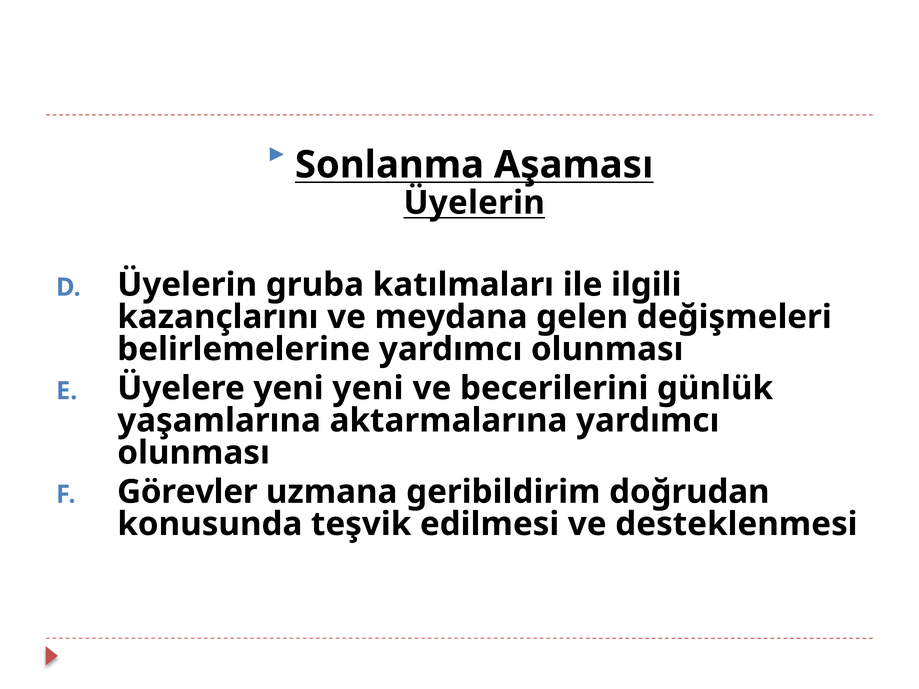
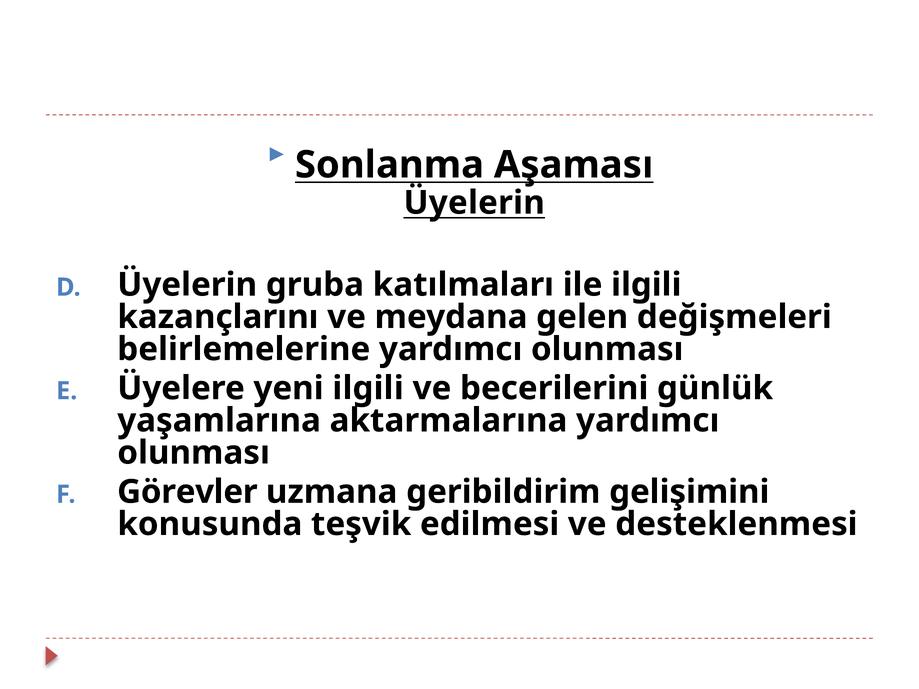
yeni yeni: yeni -> ilgili (368, 388)
doğrudan: doğrudan -> gelişimini (689, 492)
